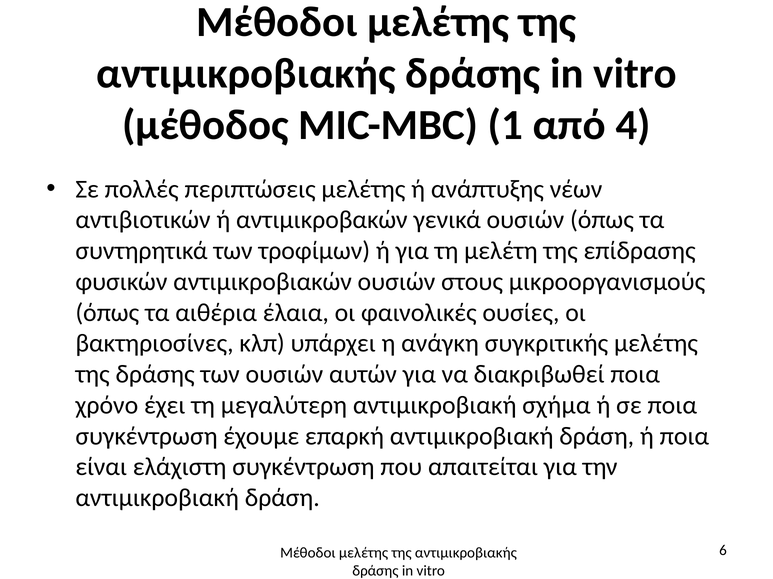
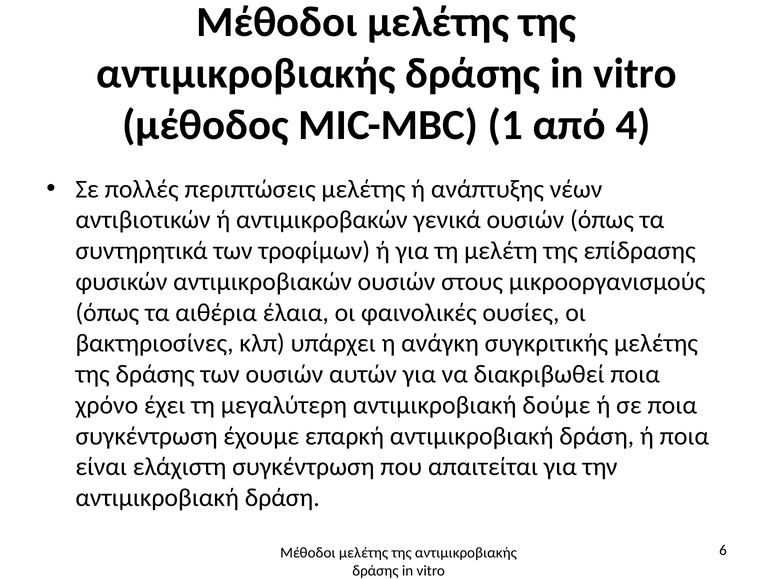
σχήμα: σχήμα -> δούμε (556, 406)
